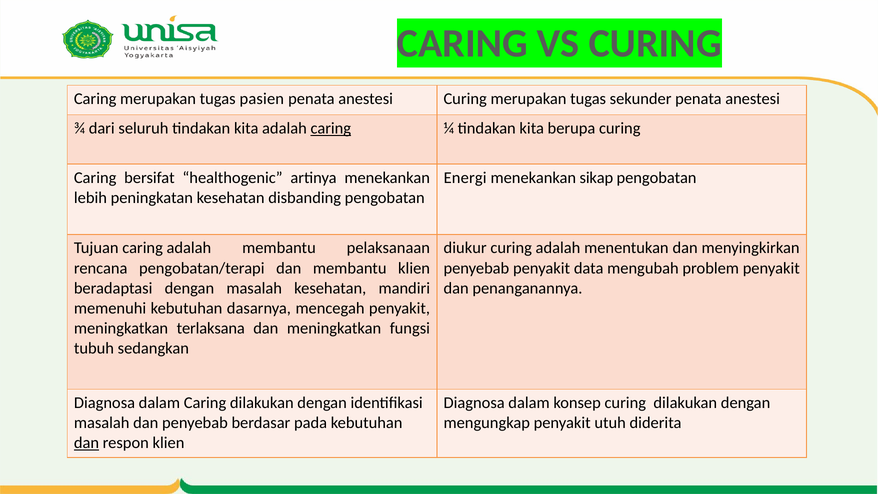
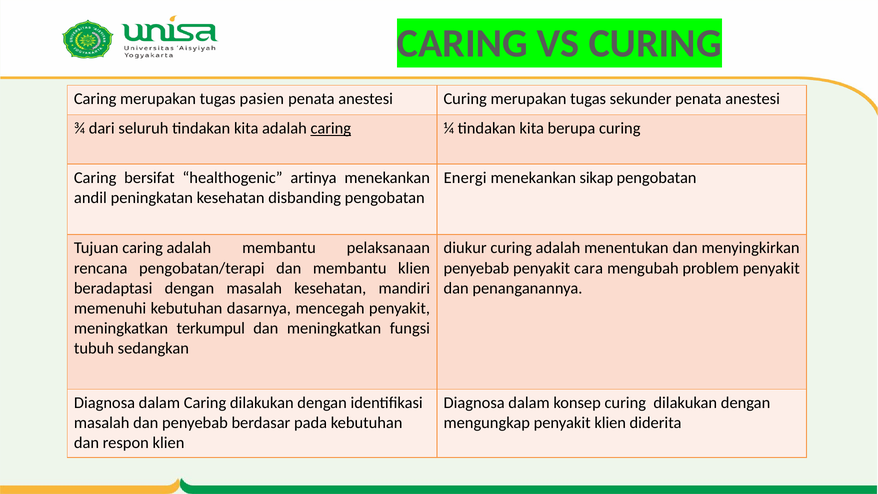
lebih: lebih -> andil (90, 198)
data: data -> cara (589, 268)
terlaksana: terlaksana -> terkumpul (211, 328)
penyakit utuh: utuh -> klien (610, 423)
dan underline: present -> none (86, 443)
